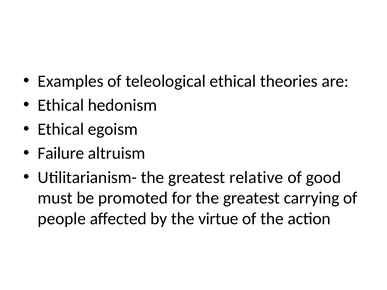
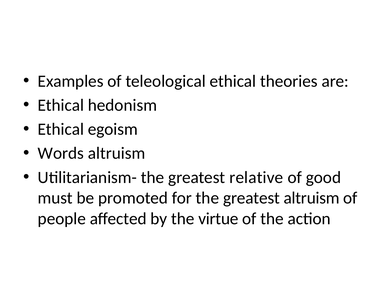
Failure: Failure -> Words (61, 153)
greatest carrying: carrying -> altruism (312, 198)
